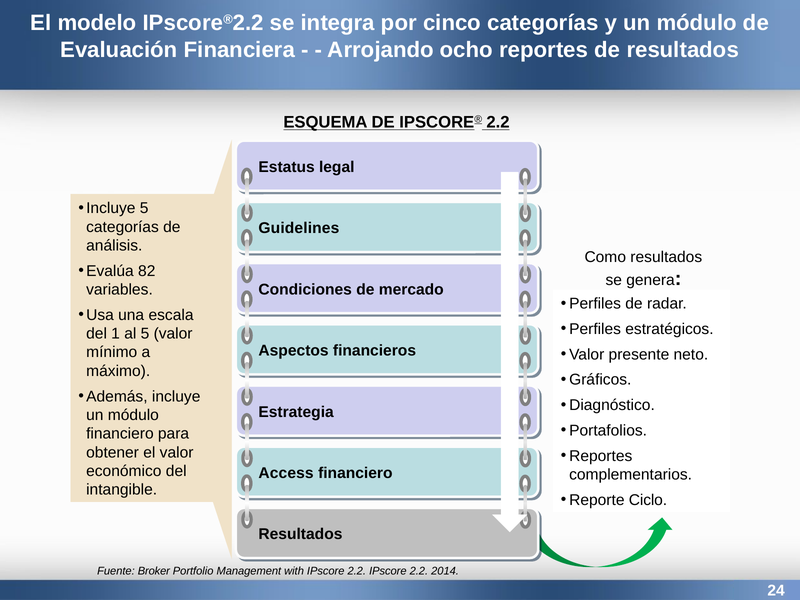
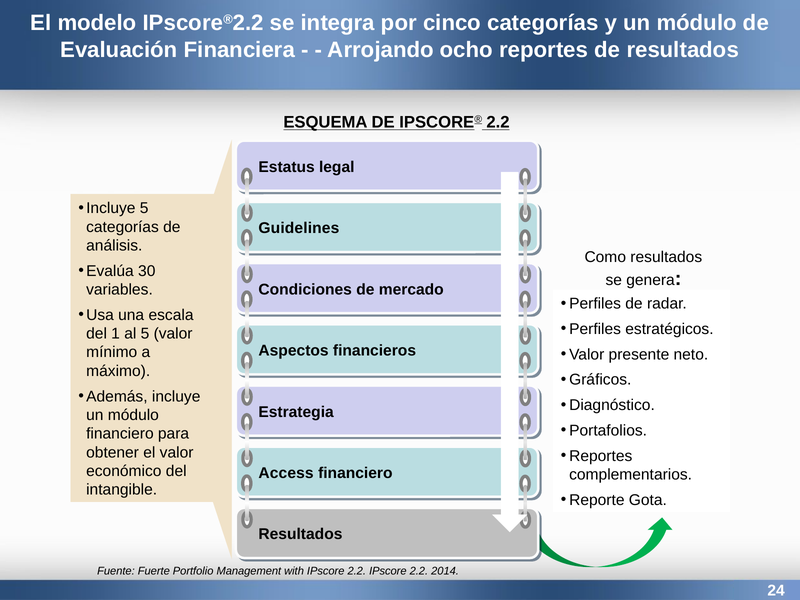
82: 82 -> 30 (147, 271)
Ciclo: Ciclo -> Gota (648, 500)
Broker: Broker -> Fuerte (154, 571)
